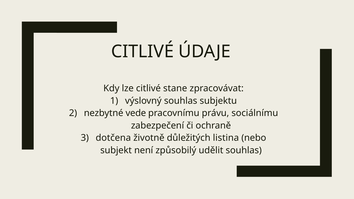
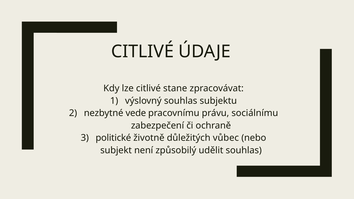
dotčena: dotčena -> politické (113, 138)
listina: listina -> vůbec (226, 138)
